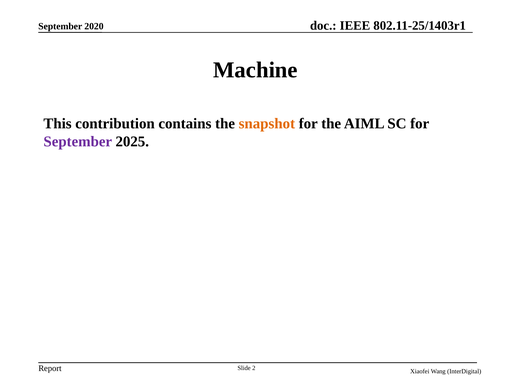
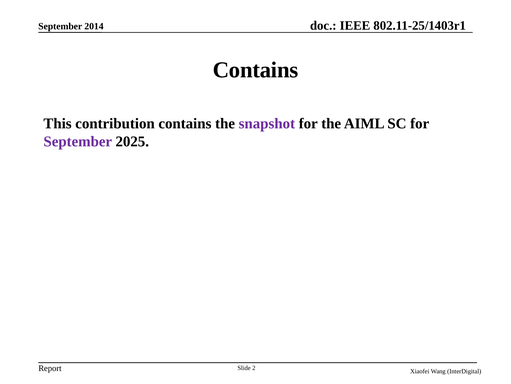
2020: 2020 -> 2014 (94, 26)
Machine: Machine -> Contains (256, 70)
snapshot colour: orange -> purple (267, 123)
